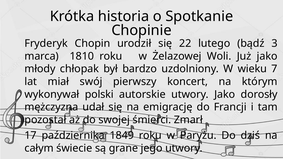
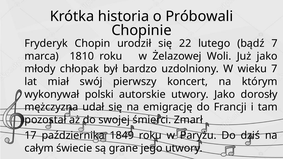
Spotkanie: Spotkanie -> Próbowali (199, 16)
bądź 3: 3 -> 7 (274, 43)
